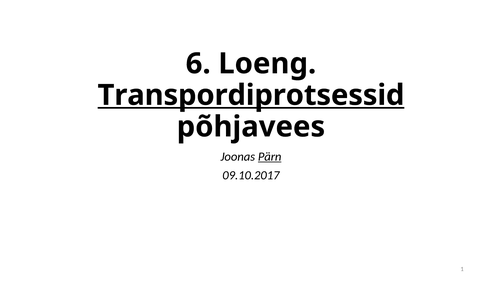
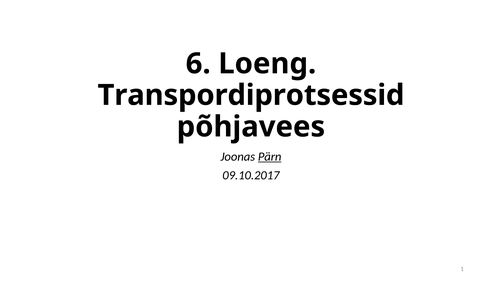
Transpordiprotsessid underline: present -> none (251, 95)
